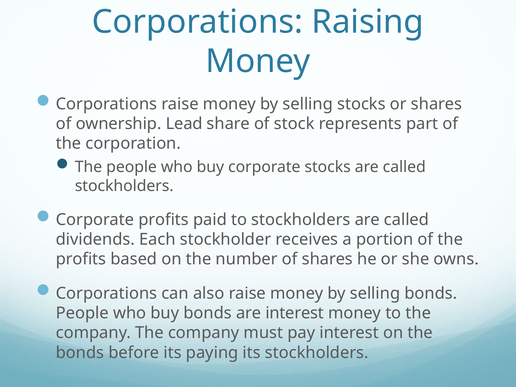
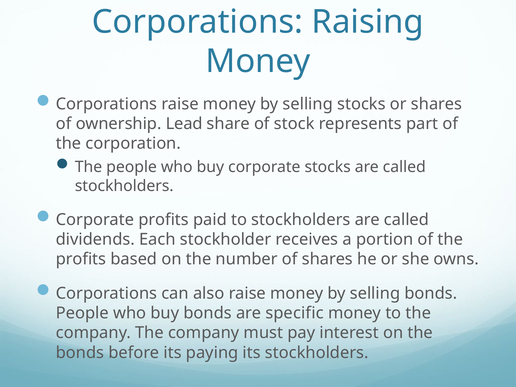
are interest: interest -> specific (294, 313)
